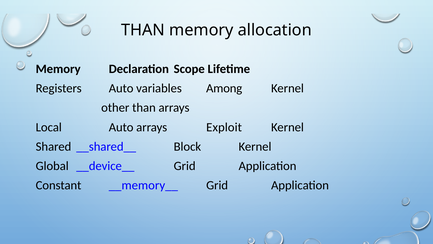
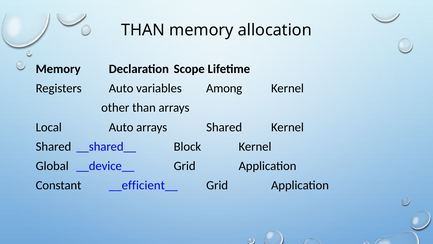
arrays Exploit: Exploit -> Shared (224, 127)
__memory__: __memory__ -> __efficient__ (143, 185)
